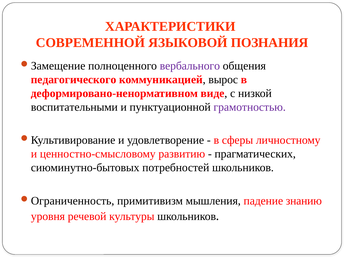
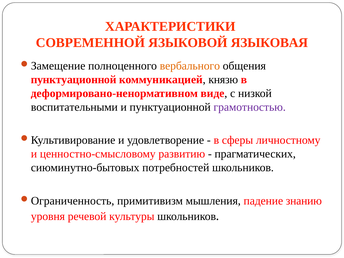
ПОЗНАНИЯ: ПОЗНАНИЯ -> ЯЗЫКОВАЯ (269, 43)
вербального colour: purple -> orange (190, 66)
педагогического: педагогического -> пунктуационной (74, 80)
вырос: вырос -> князю (223, 80)
